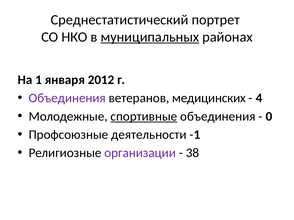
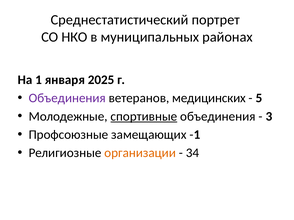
муниципальных underline: present -> none (150, 37)
2012: 2012 -> 2025 (101, 80)
4: 4 -> 5 (259, 98)
0: 0 -> 3 (269, 117)
деятельности: деятельности -> замещающих (149, 135)
организации colour: purple -> orange (140, 153)
38: 38 -> 34 (192, 153)
